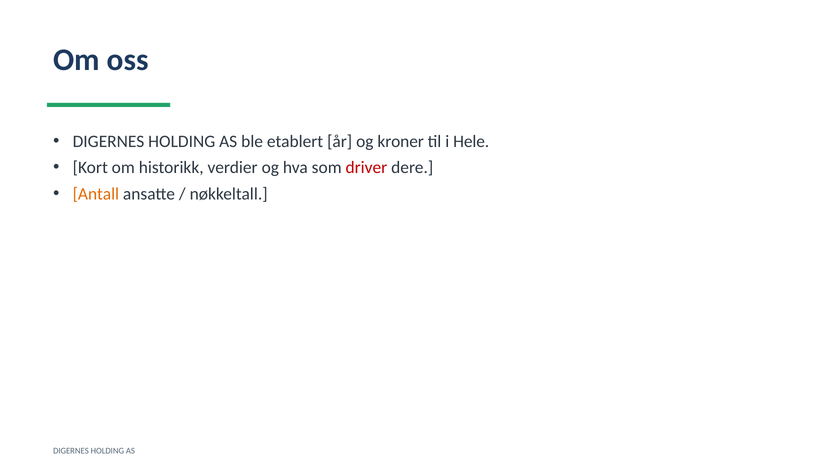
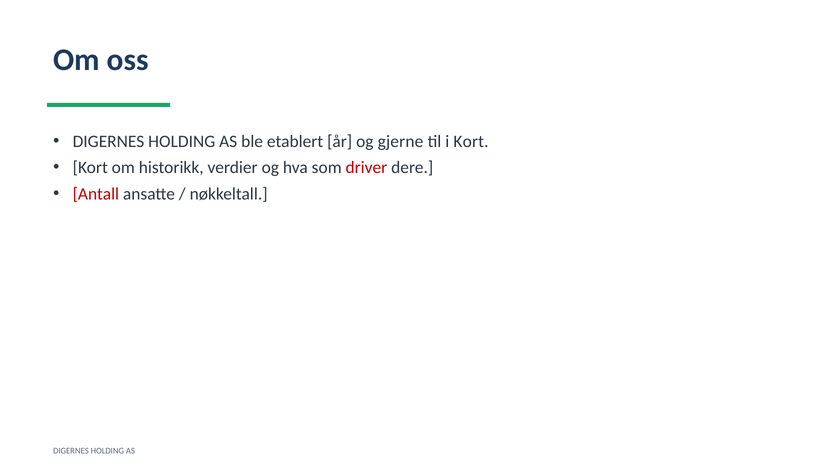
kroner: kroner -> gjerne (401, 141)
i Hele: Hele -> Kort (471, 141)
Antall colour: orange -> red (96, 194)
